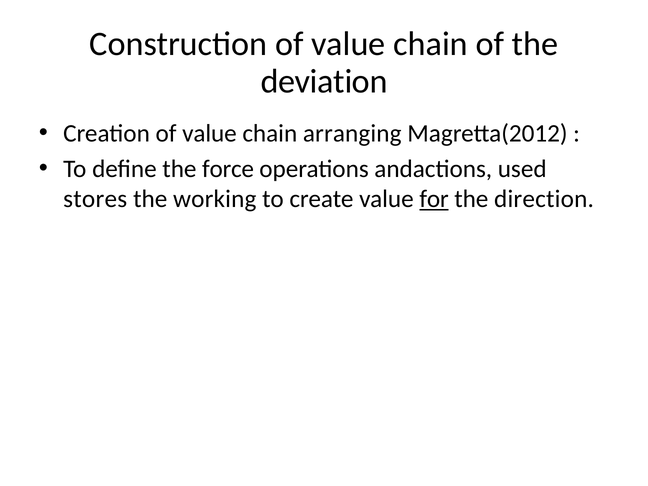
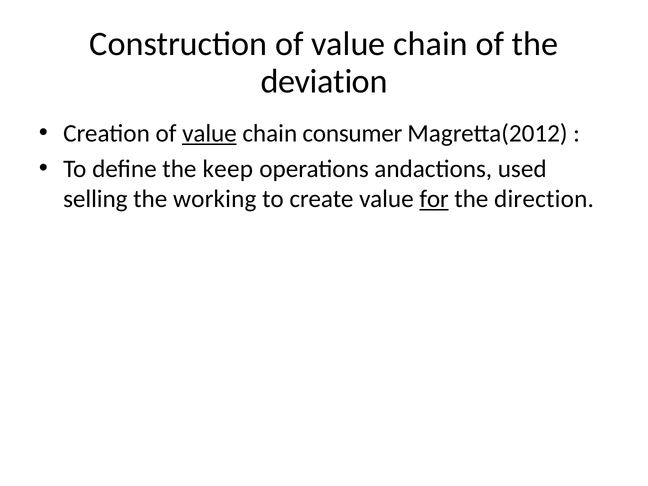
value underline: none -> present (209, 134)
arranging: arranging -> consumer (352, 134)
force: force -> keep (228, 169)
stores: stores -> selling (95, 199)
